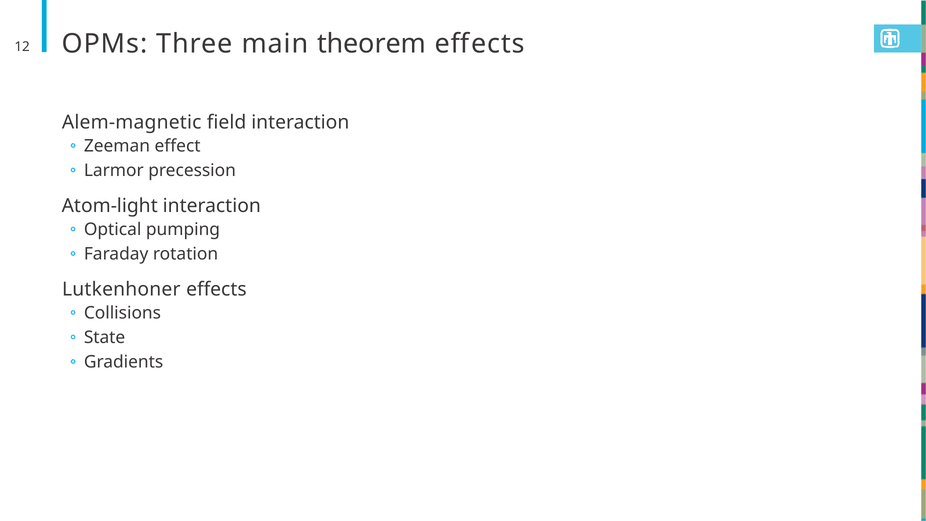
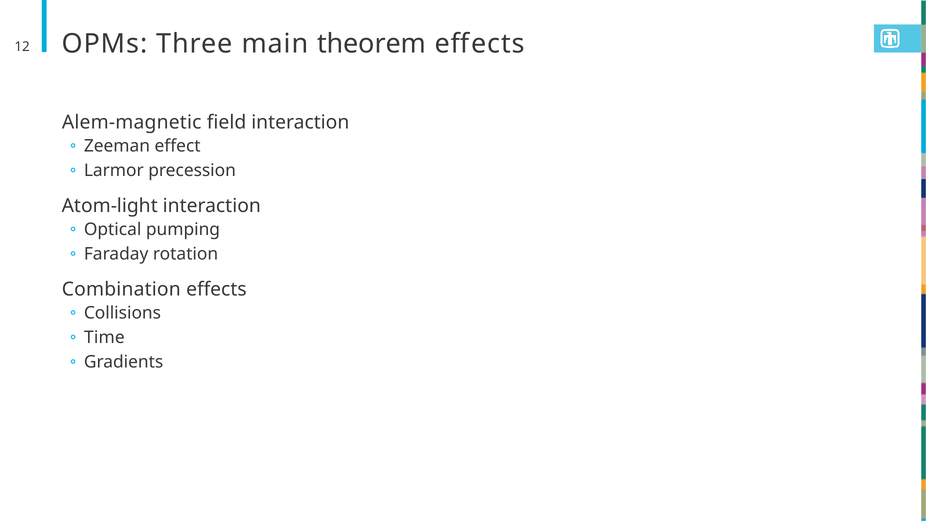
Lutkenhoner: Lutkenhoner -> Combination (121, 289)
State: State -> Time (104, 338)
